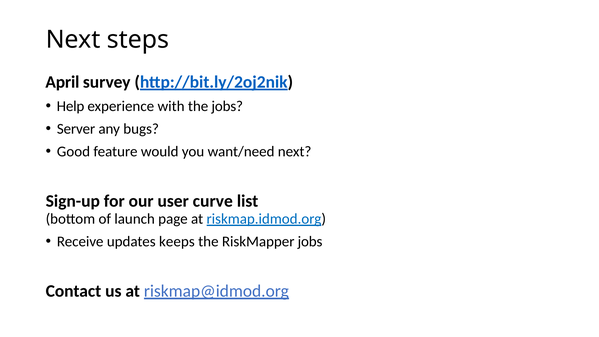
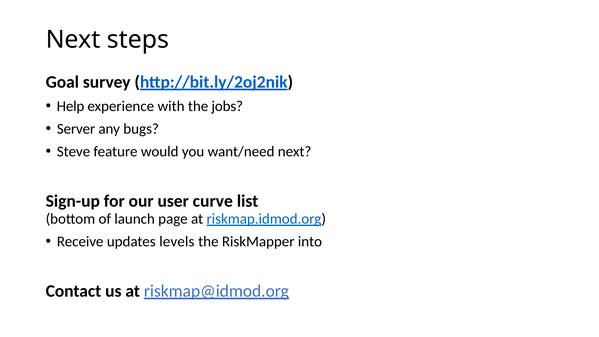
April: April -> Goal (62, 82)
Good: Good -> Steve (74, 151)
keeps: keeps -> levels (177, 242)
RiskMapper jobs: jobs -> into (310, 242)
